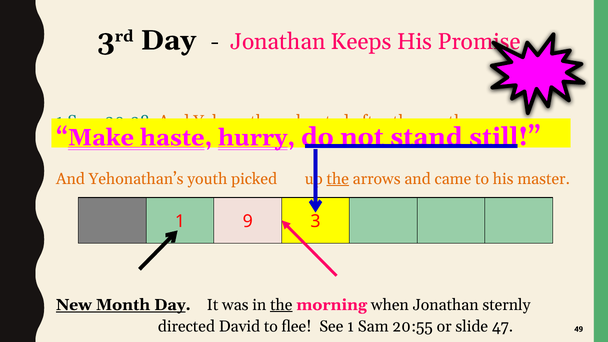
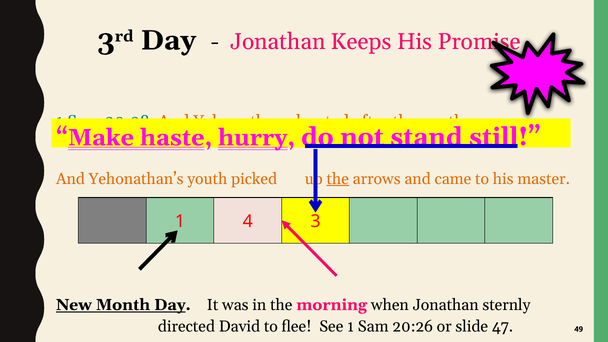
9: 9 -> 4 (248, 222)
the underline: present -> none (281, 305)
20:55: 20:55 -> 20:26 (413, 327)
